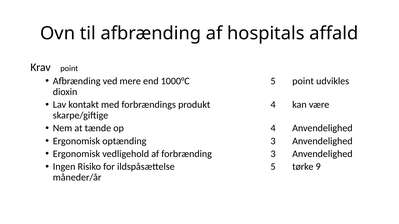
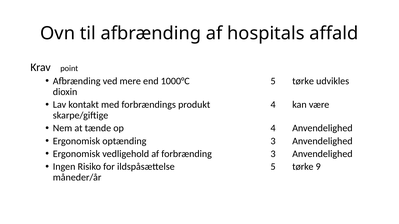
1000°C 5 point: point -> tørke (303, 81)
